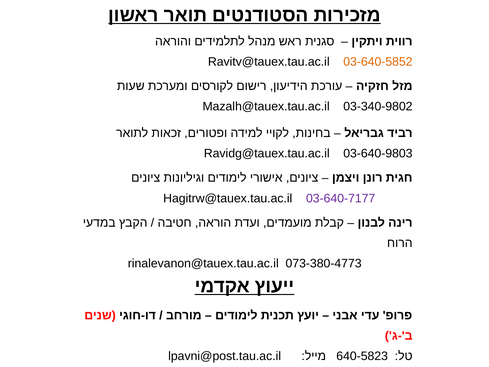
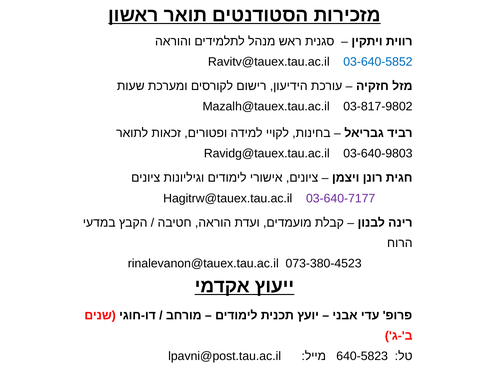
03-640-5852 colour: orange -> blue (378, 62)
03-340-9802: 03-340-9802 -> 03-817-9802 (378, 107)
073-380-4773: 073-380-4773 -> 073-380-4523 (324, 263)
